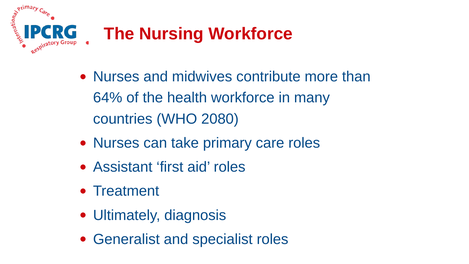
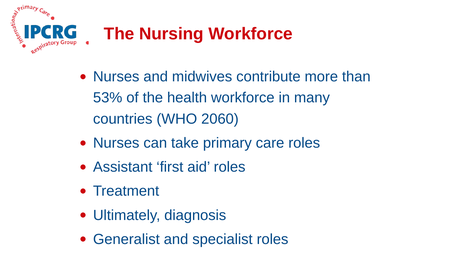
64%: 64% -> 53% (108, 98)
2080: 2080 -> 2060 (220, 119)
